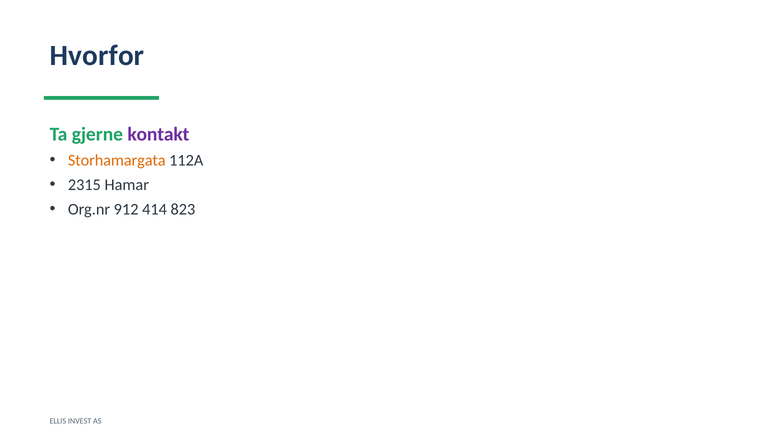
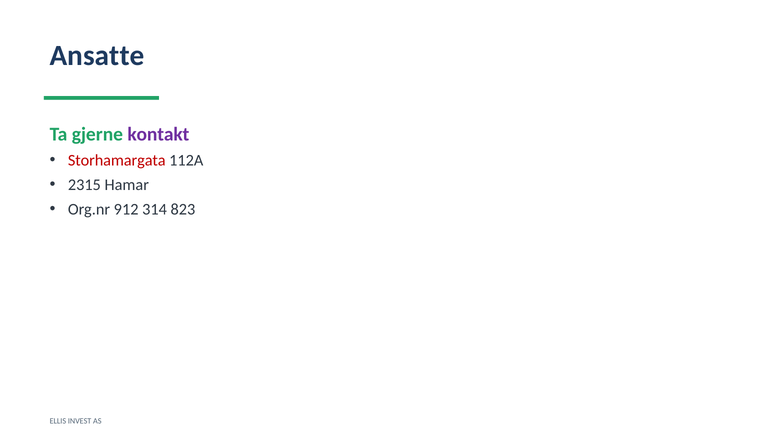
Hvorfor: Hvorfor -> Ansatte (97, 56)
Storhamargata colour: orange -> red (117, 160)
414: 414 -> 314 (155, 209)
